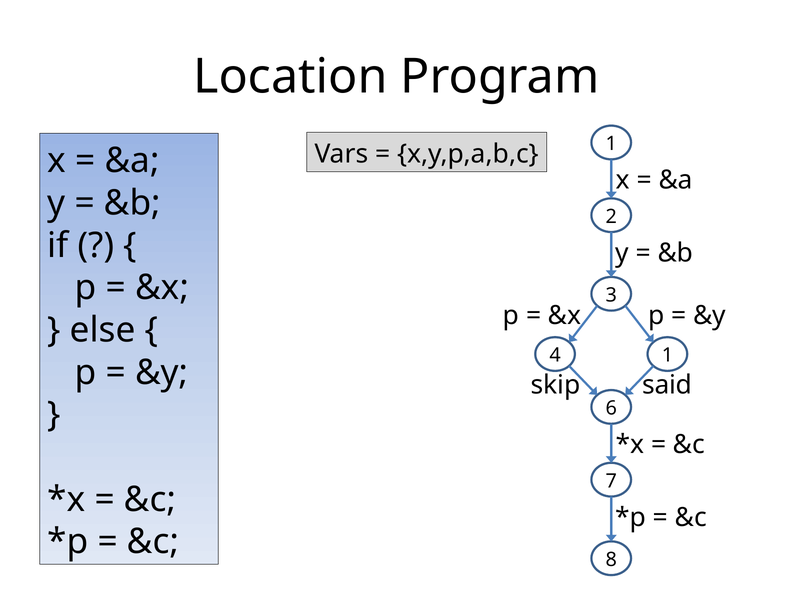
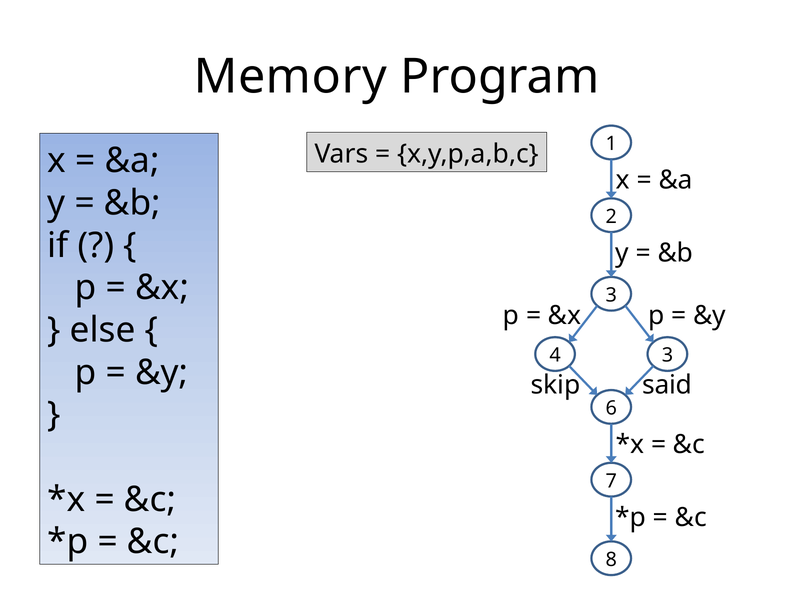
Location: Location -> Memory (290, 77)
4 1: 1 -> 3 (667, 355)
